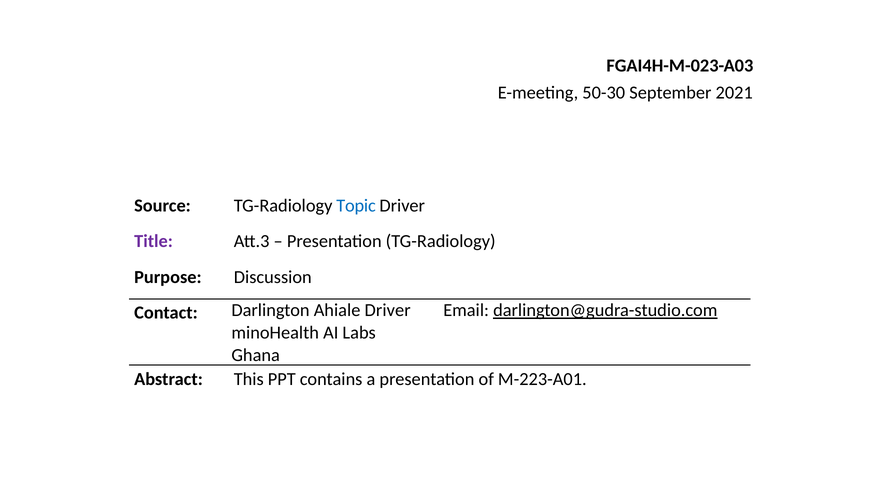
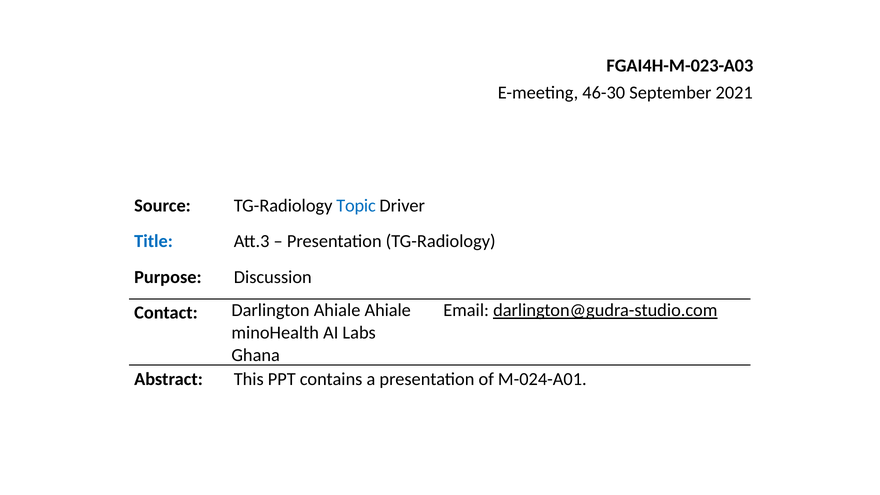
50-30: 50-30 -> 46-30 (604, 93)
Title colour: purple -> blue (154, 241)
Ahiale Driver: Driver -> Ahiale (388, 310)
M-223-A01: M-223-A01 -> M-024-A01 (542, 379)
